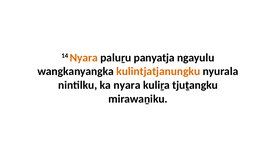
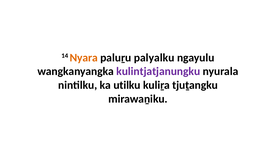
panyatja: panyatja -> palyalku (154, 58)
kulintjatjanungku colour: orange -> purple (158, 72)
ka nyara: nyara -> utilku (127, 85)
